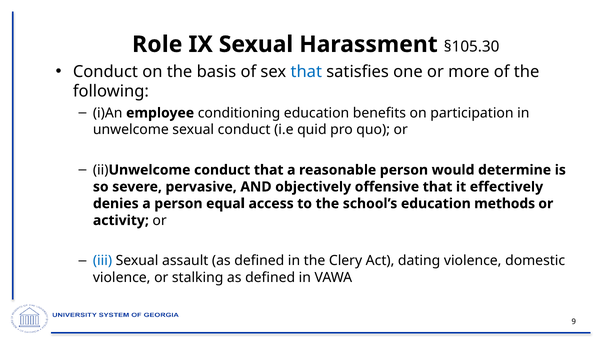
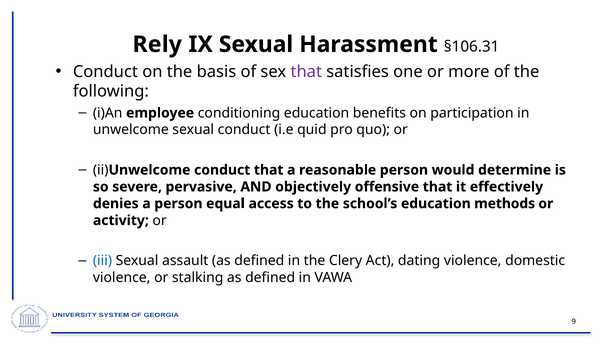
Role: Role -> Rely (157, 44)
§105.30: §105.30 -> §106.31 (472, 47)
that colour: blue -> purple (306, 72)
